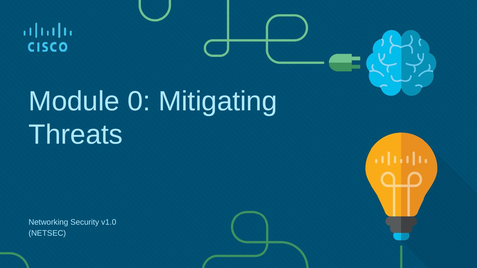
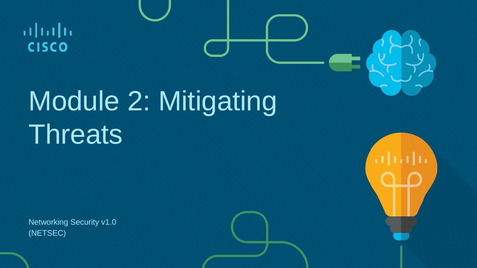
0: 0 -> 2 (139, 101)
